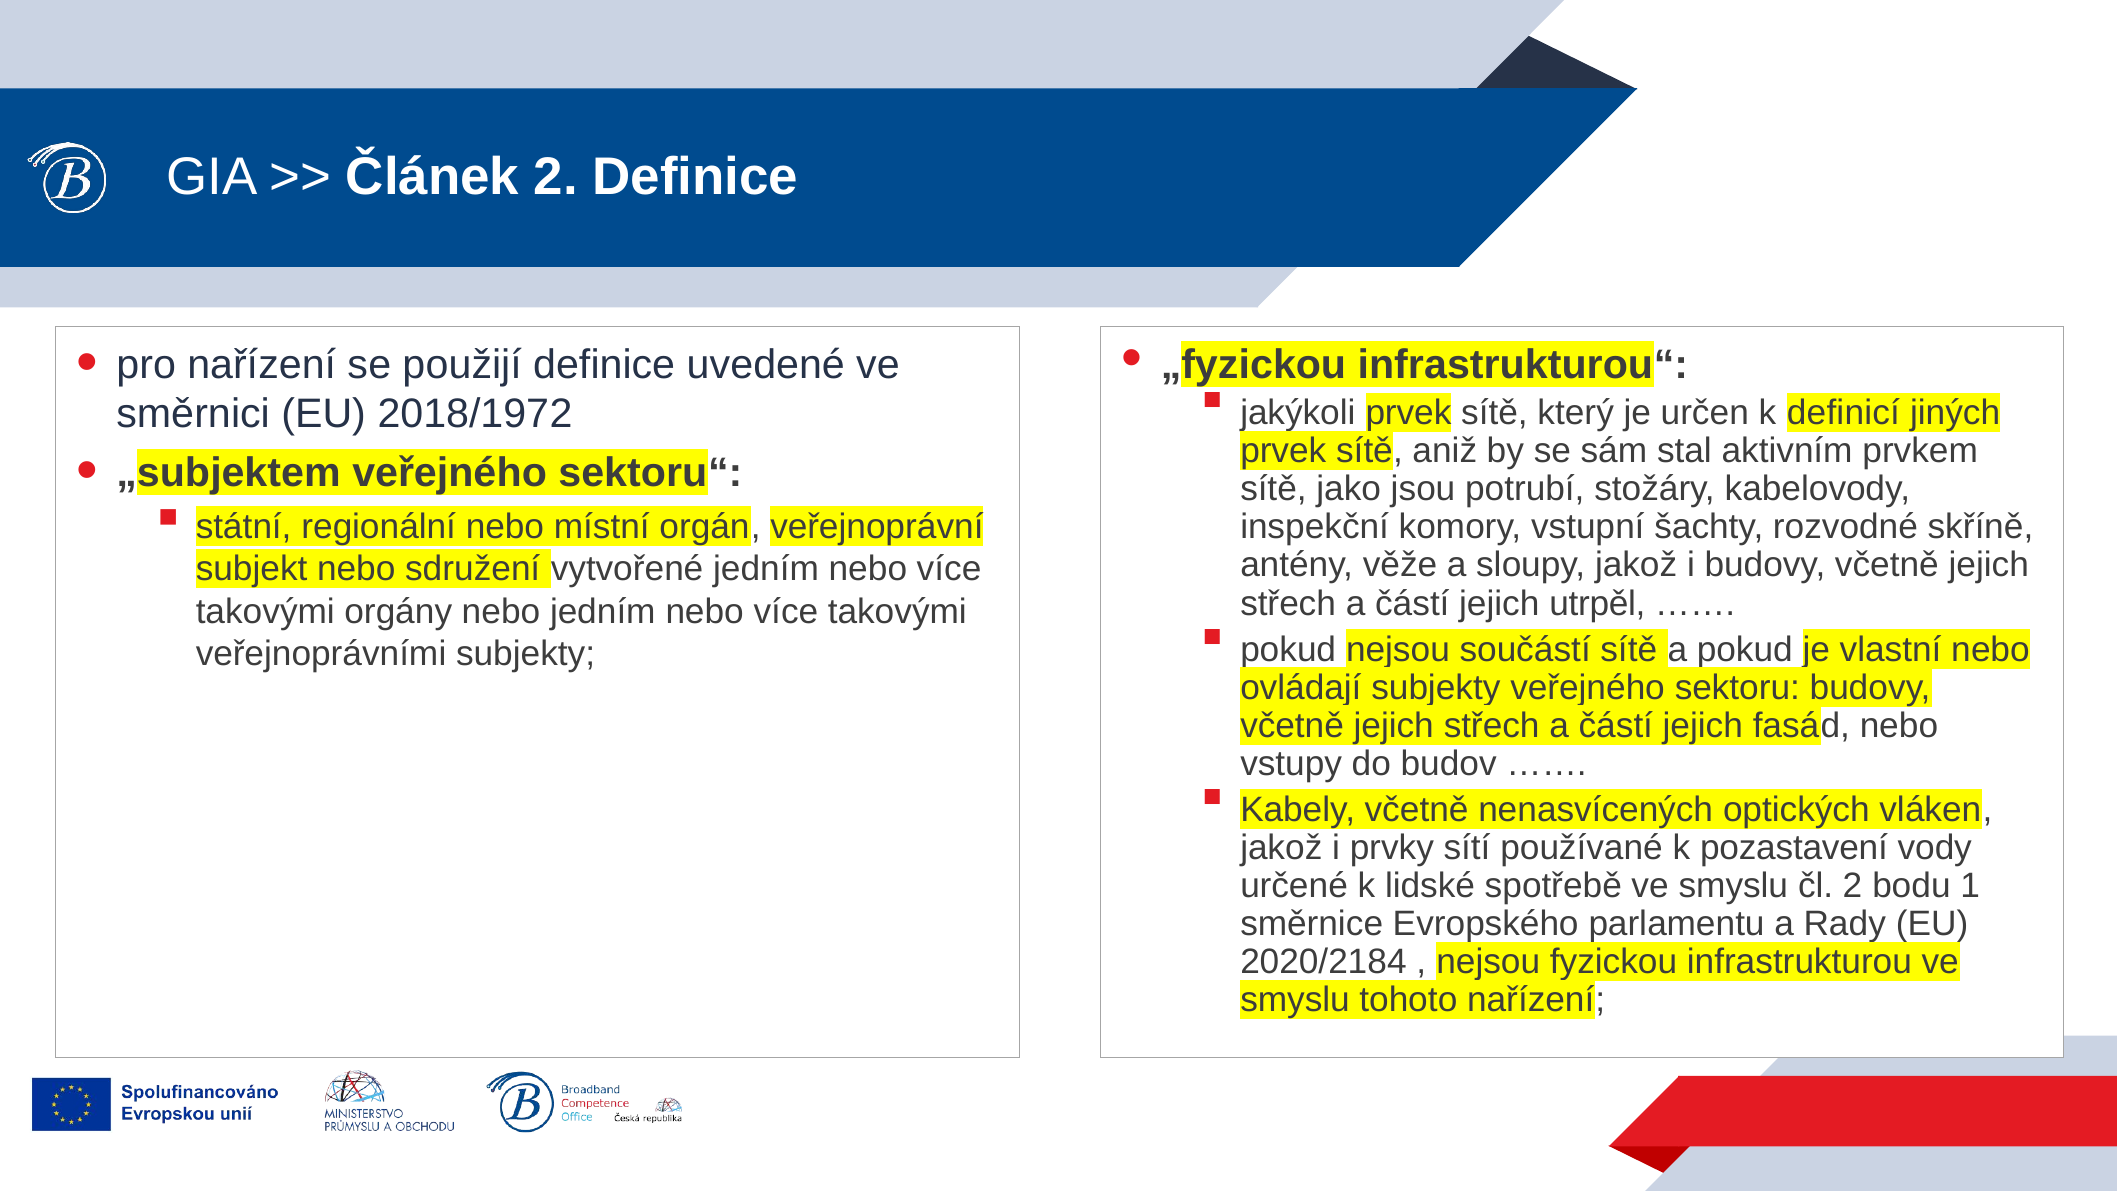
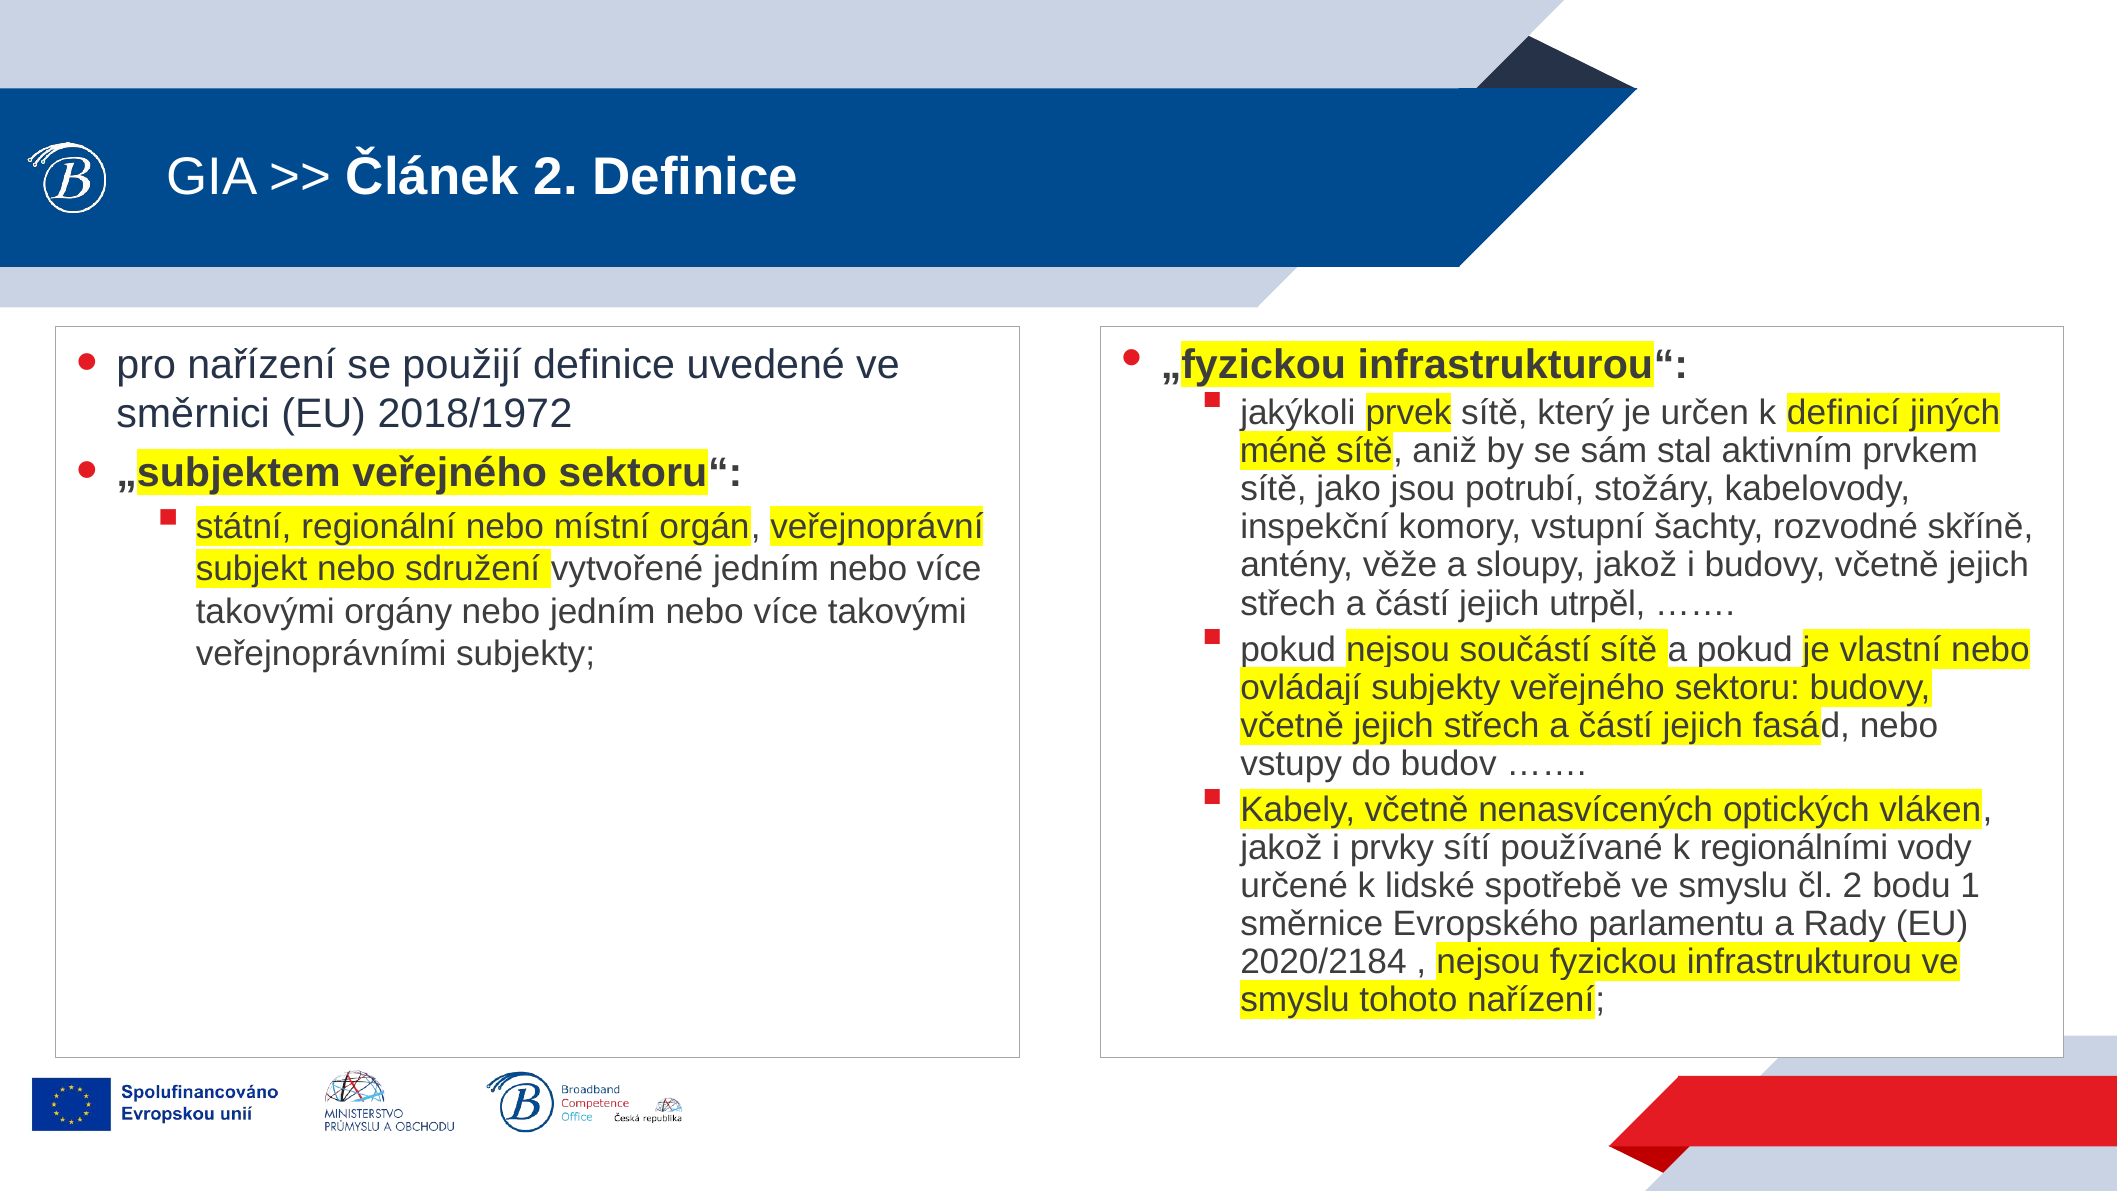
prvek: prvek -> méně (1283, 451)
pozastavení: pozastavení -> regionálními (1794, 848)
